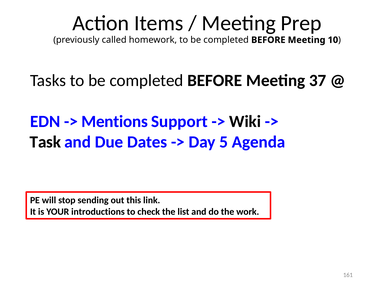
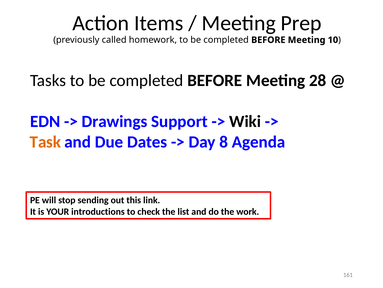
37: 37 -> 28 (318, 80)
Mentions: Mentions -> Drawings (115, 121)
Task colour: black -> orange (45, 142)
5: 5 -> 8 (224, 142)
